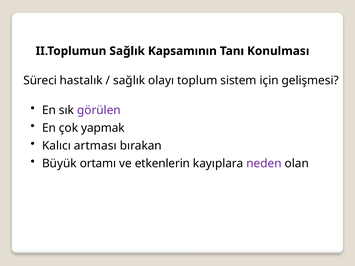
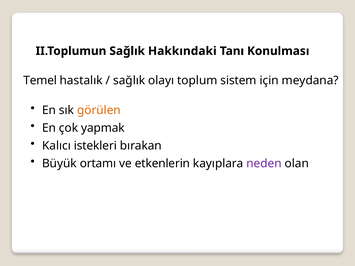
Kapsamının: Kapsamının -> Hakkındaki (182, 51)
Süreci: Süreci -> Temel (40, 81)
gelişmesi: gelişmesi -> meydana (310, 81)
görülen colour: purple -> orange (99, 110)
artması: artması -> istekleri (95, 146)
